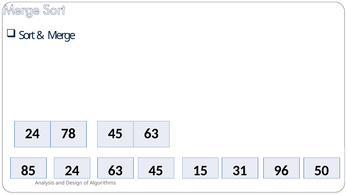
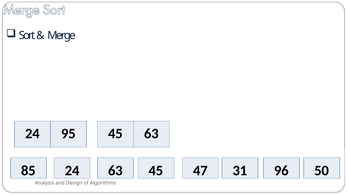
78: 78 -> 95 (68, 134)
15: 15 -> 47 (200, 171)
